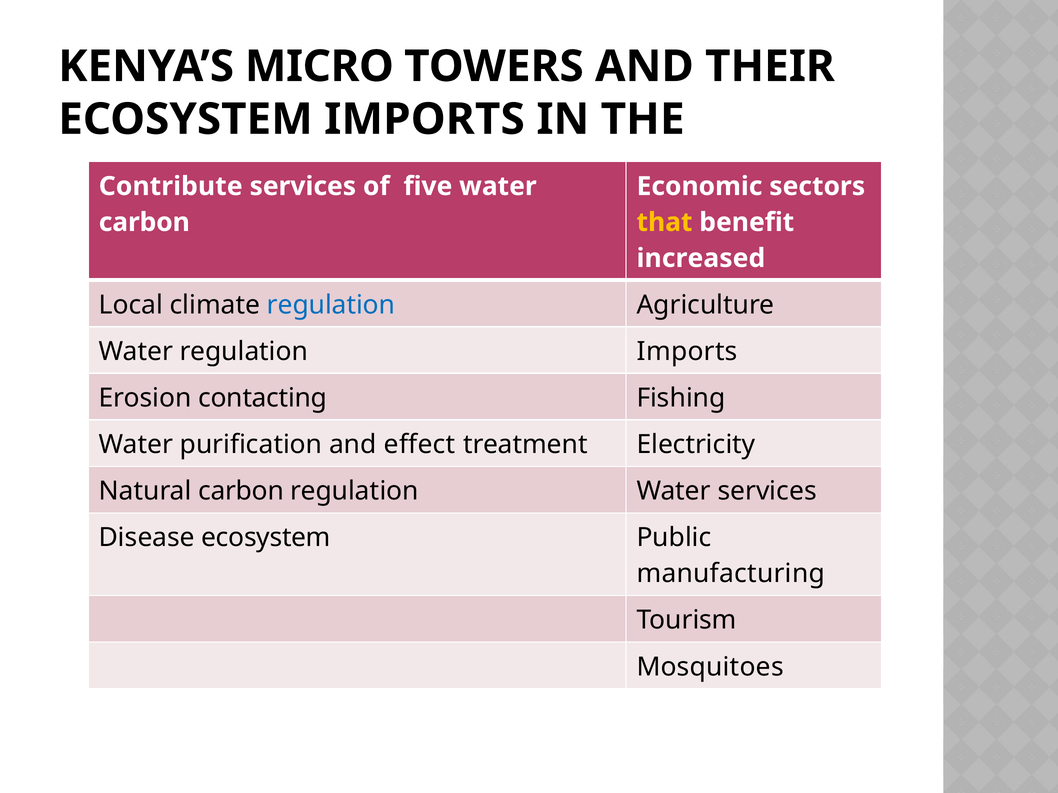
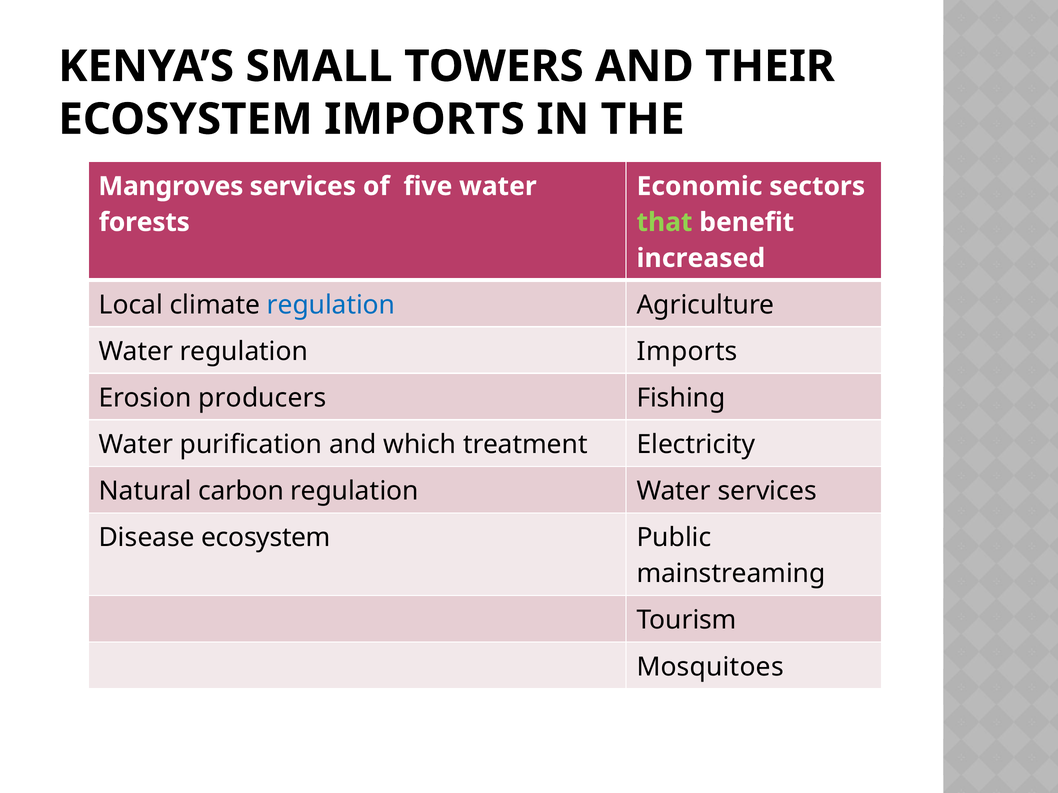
MICRO: MICRO -> SMALL (319, 67)
Contribute: Contribute -> Mangroves (171, 186)
carbon: carbon -> forests (144, 222)
that colour: yellow -> light green (665, 222)
contacting: contacting -> producers (262, 398)
effect: effect -> which (420, 445)
manufacturing: manufacturing -> mainstreaming (731, 574)
